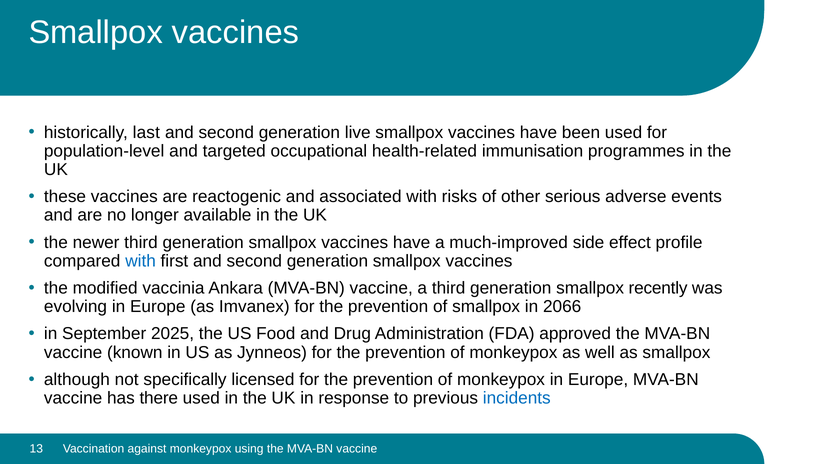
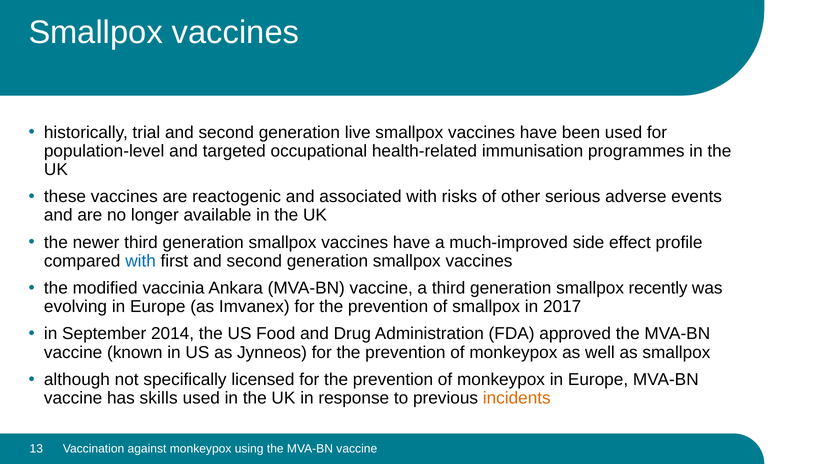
last: last -> trial (146, 132)
2066: 2066 -> 2017 (562, 307)
2025: 2025 -> 2014 (173, 334)
there: there -> skills (159, 398)
incidents colour: blue -> orange (517, 398)
